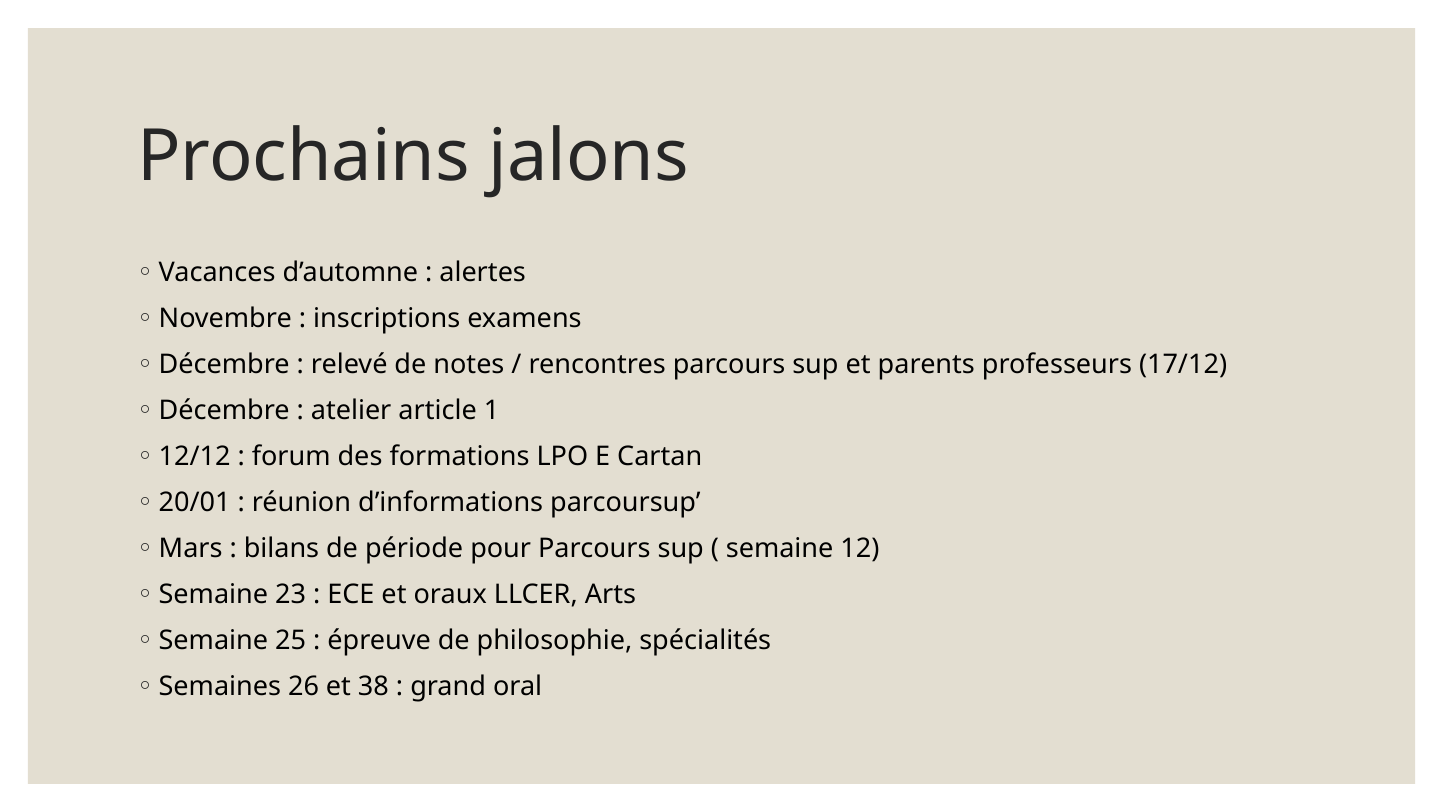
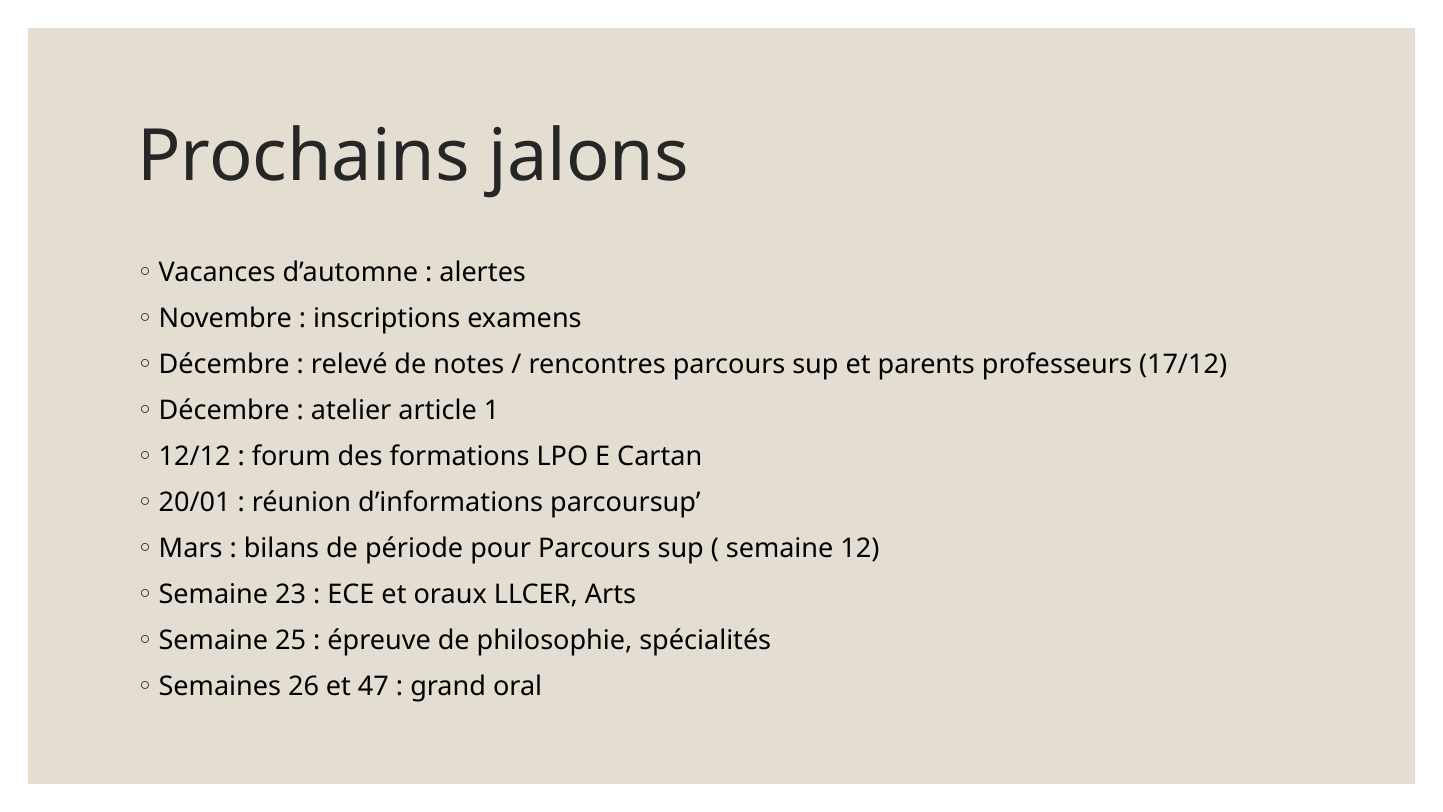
38: 38 -> 47 (373, 687)
